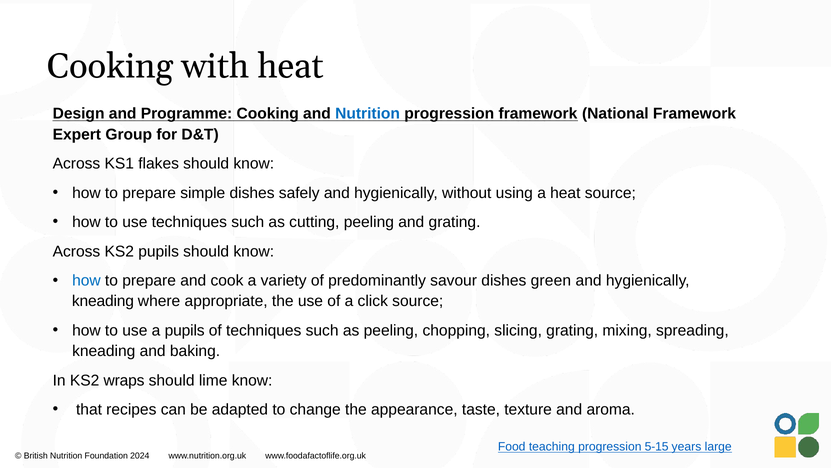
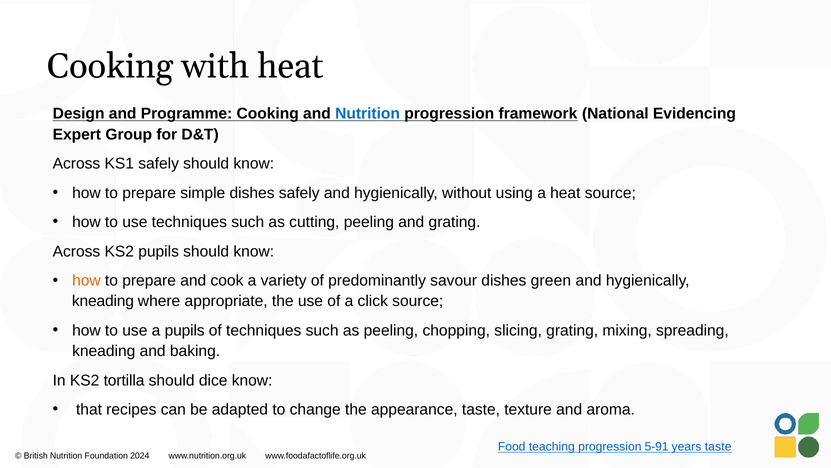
National Framework: Framework -> Evidencing (694, 114)
KS1 flakes: flakes -> safely (159, 163)
how colour: blue -> orange (86, 280)
wraps: wraps -> tortilla (124, 380)
lime: lime -> dice (213, 380)
5-15: 5-15 -> 5-91 (657, 446)
years large: large -> taste (718, 446)
